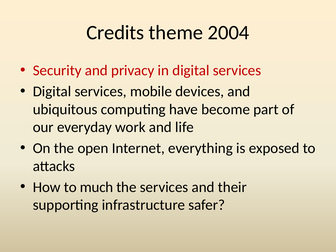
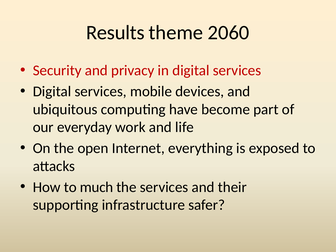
Credits: Credits -> Results (115, 33)
2004: 2004 -> 2060 (229, 33)
